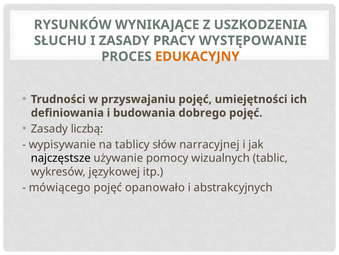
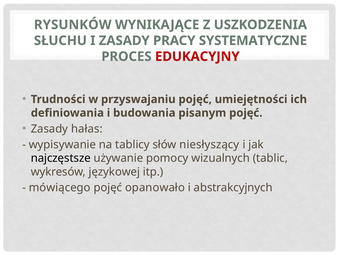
WYSTĘPOWANIE: WYSTĘPOWANIE -> SYSTEMATYCZNE (253, 41)
EDUKACYJNY colour: orange -> red (197, 56)
dobrego: dobrego -> pisanym (202, 113)
liczbą: liczbą -> hałas (87, 128)
narracyjnej: narracyjnej -> niesłyszący (209, 144)
